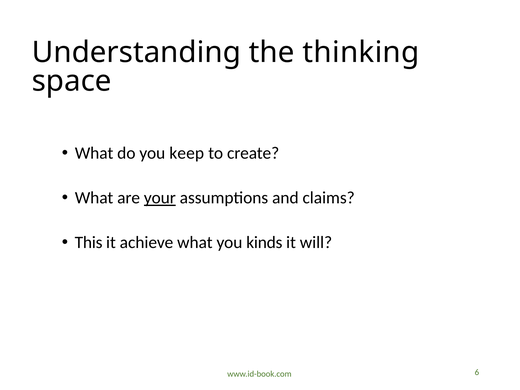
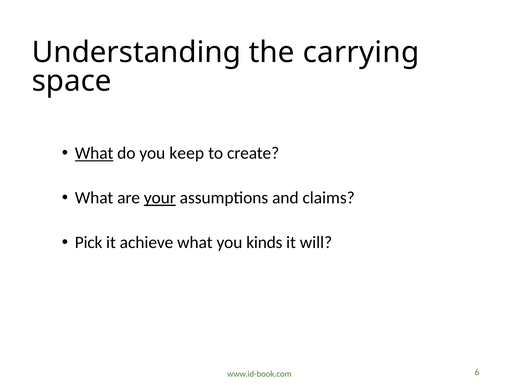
thinking: thinking -> carrying (361, 52)
What underline: none -> present (94, 153)
This: This -> Pick (89, 243)
